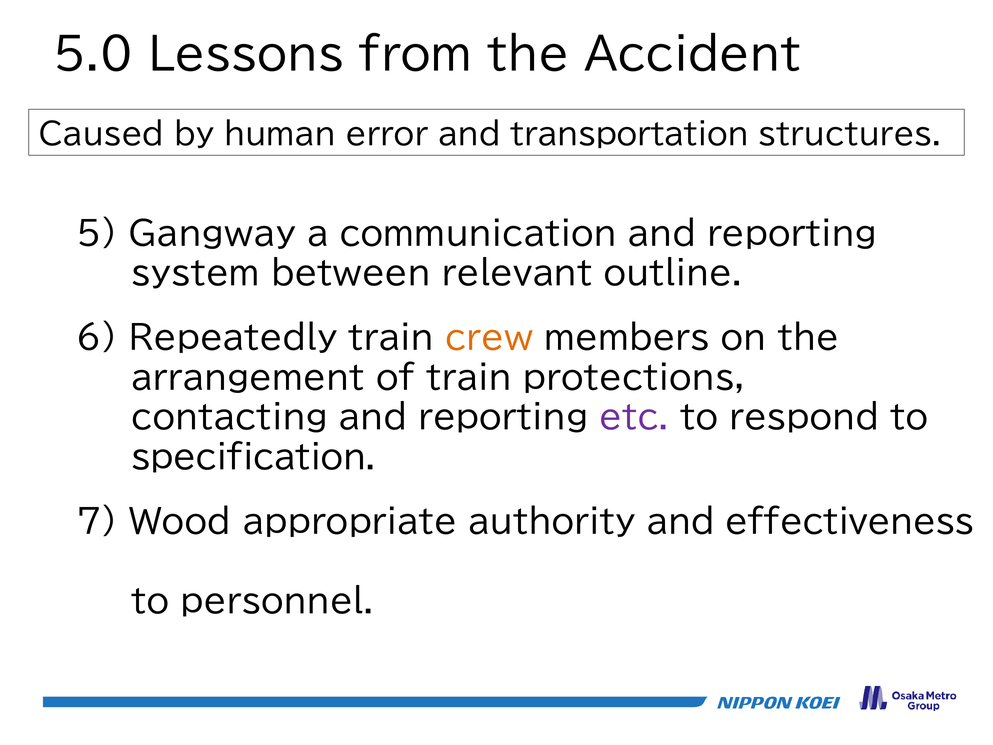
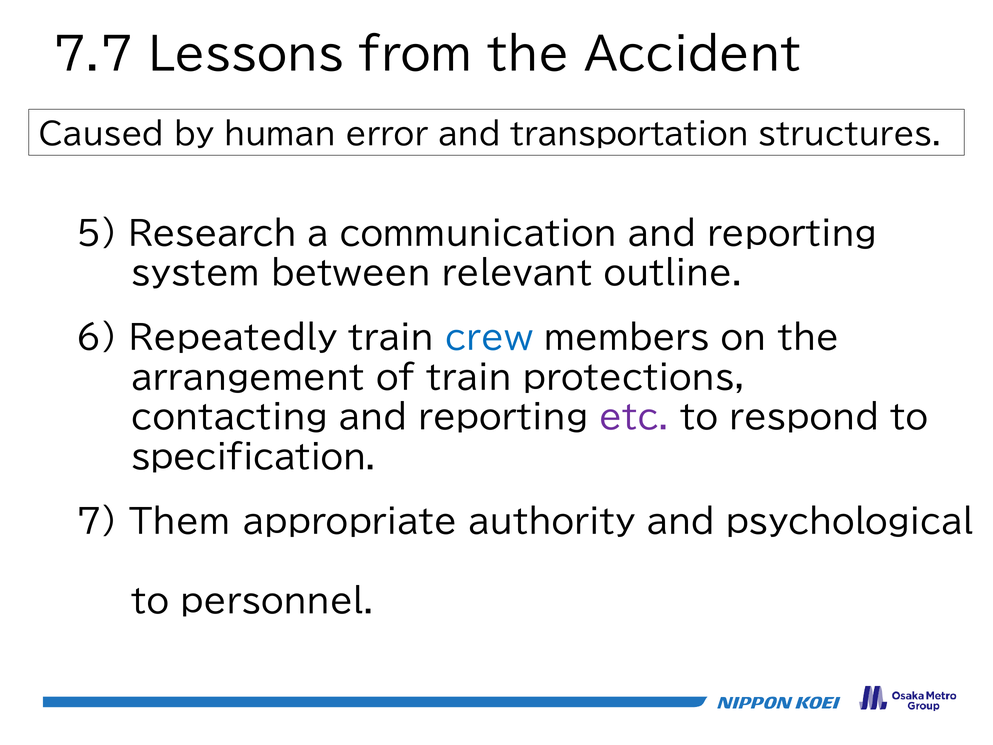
5.0: 5.0 -> 7.7 (93, 55)
Gangway: Gangway -> Research (213, 234)
crew colour: orange -> blue (489, 338)
Wood: Wood -> Them (180, 522)
effectiveness: effectiveness -> psychological (850, 522)
